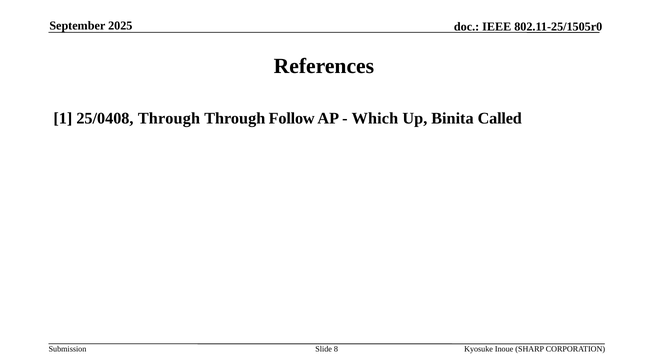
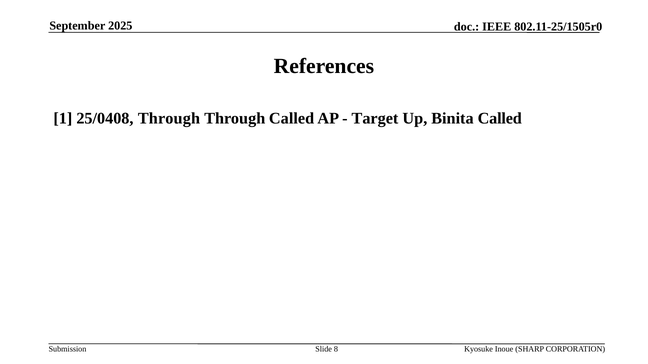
Through Follow: Follow -> Called (292, 119)
Which: Which -> Target (375, 119)
